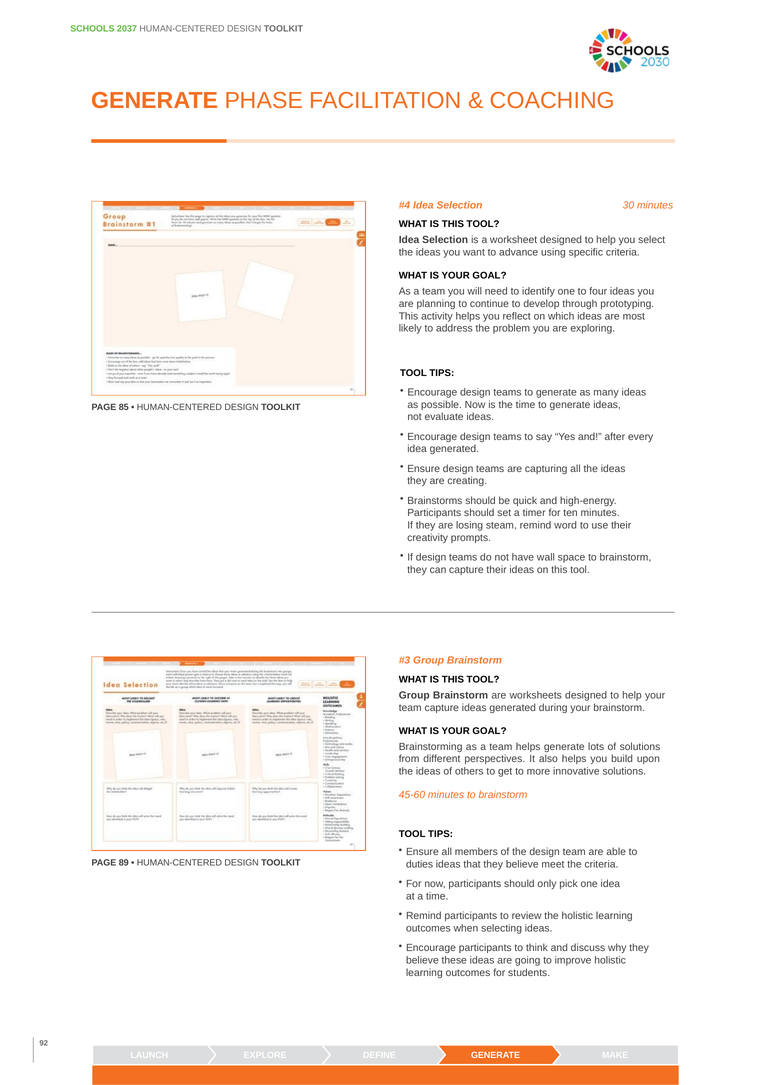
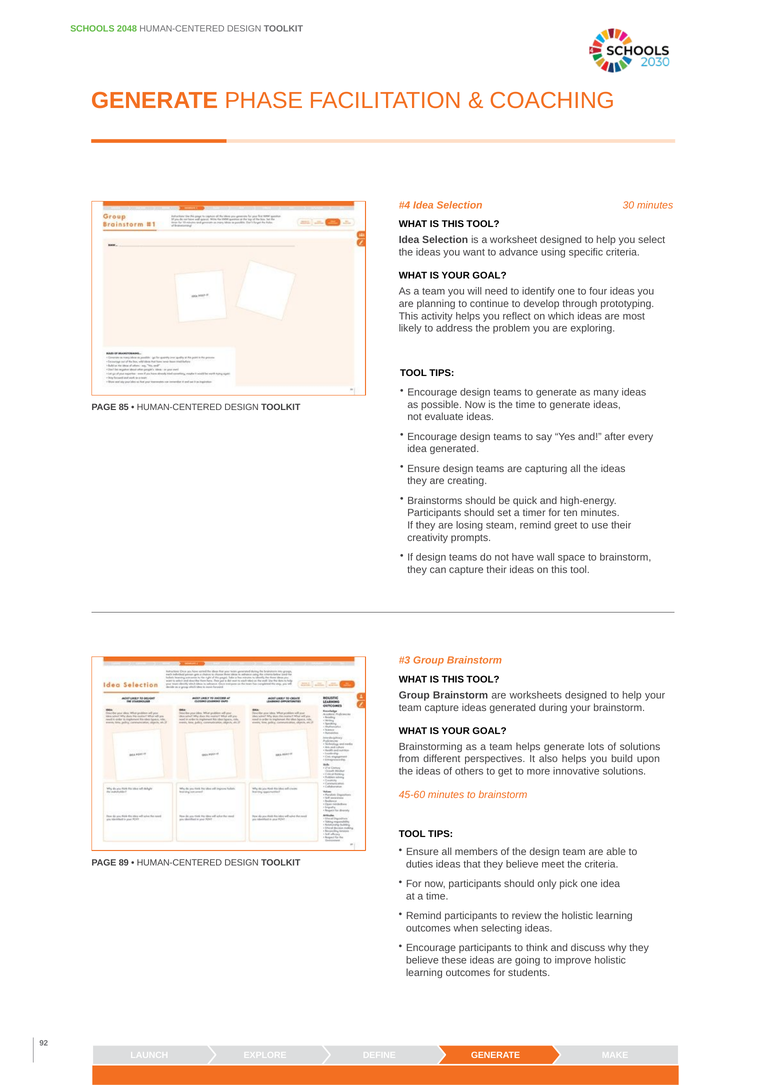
2037: 2037 -> 2048 (127, 29)
word: word -> greet (566, 525)
